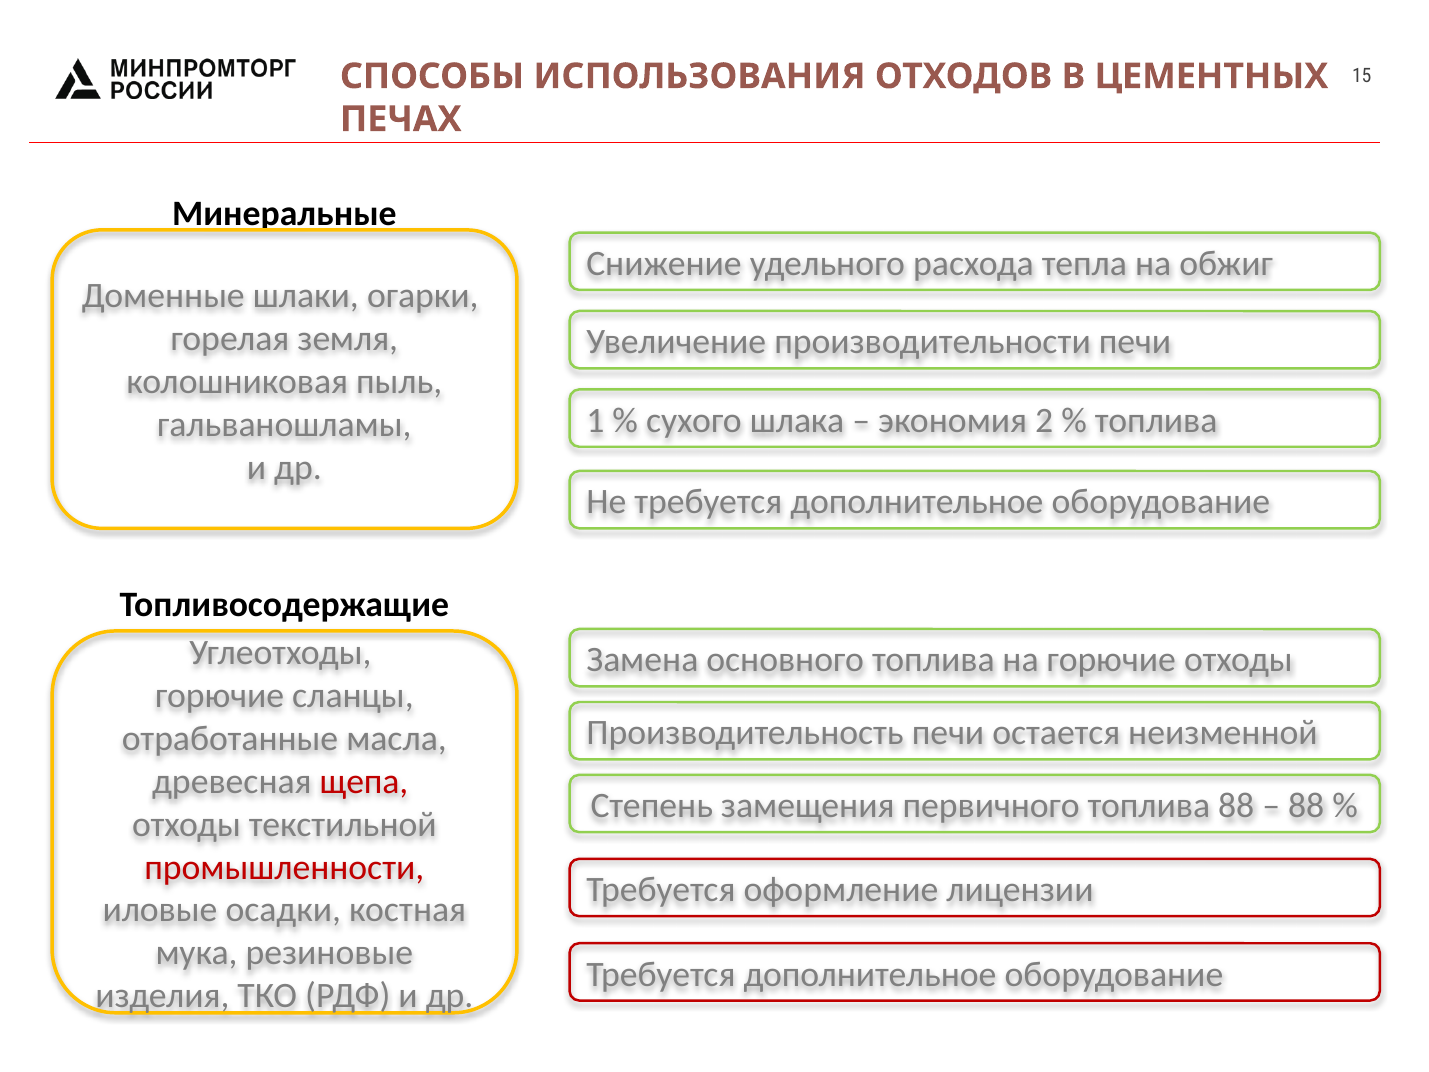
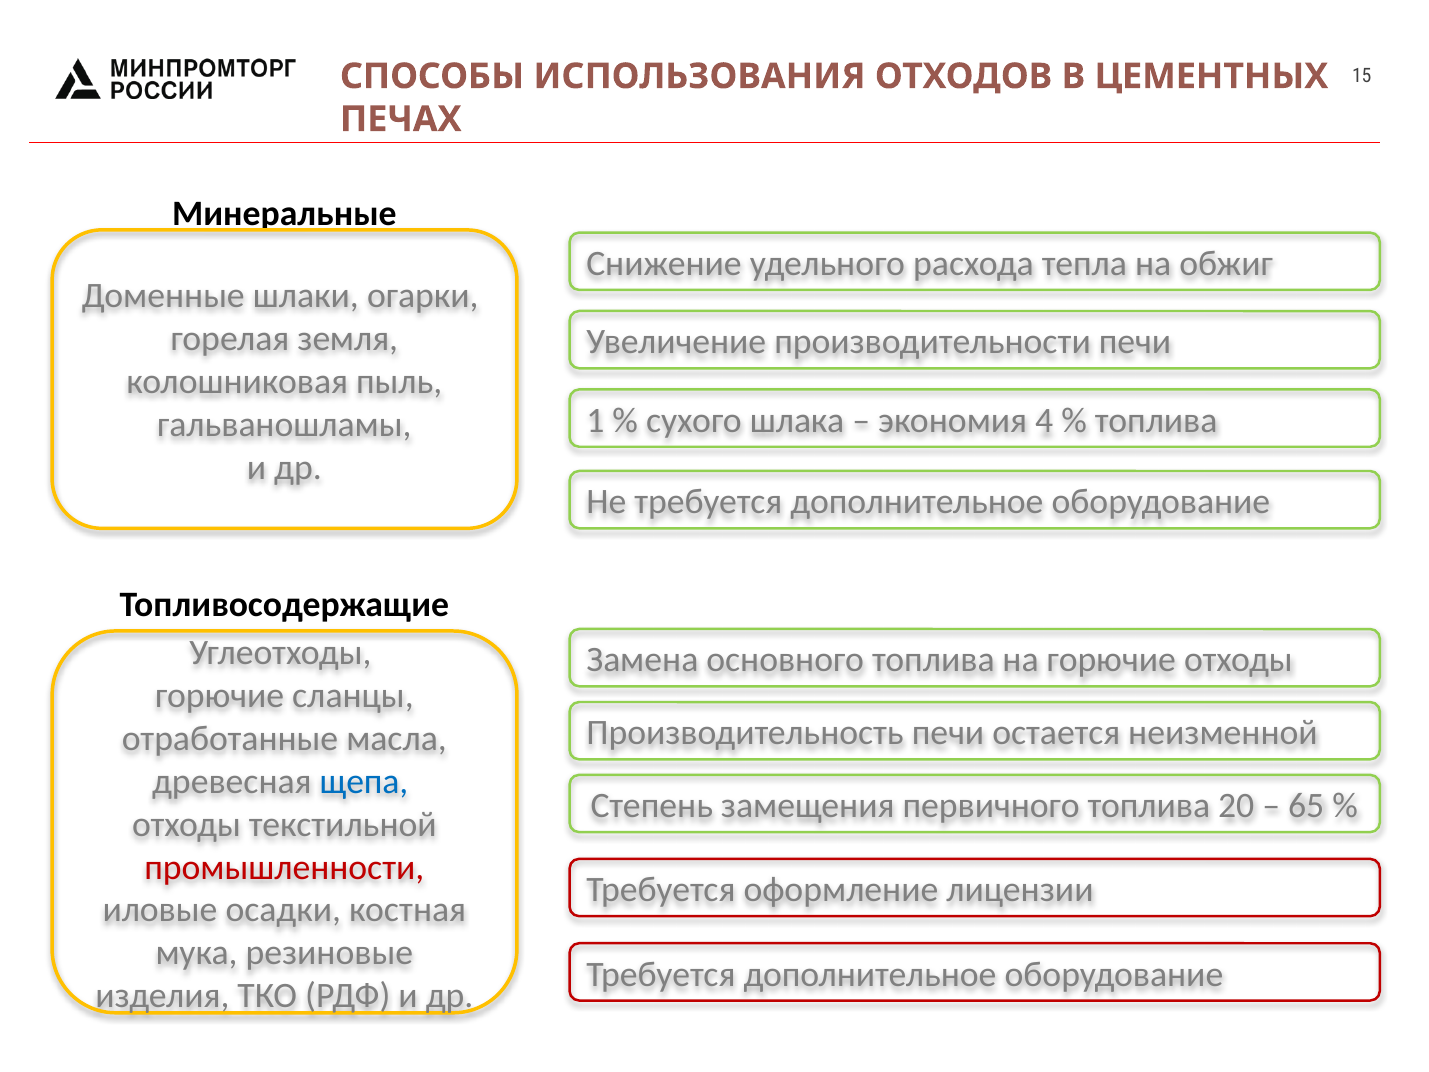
2: 2 -> 4 (1044, 420)
щепа colour: red -> blue (364, 781)
топлива 88: 88 -> 20 (1236, 806)
88: 88 -> 65 (1306, 806)
